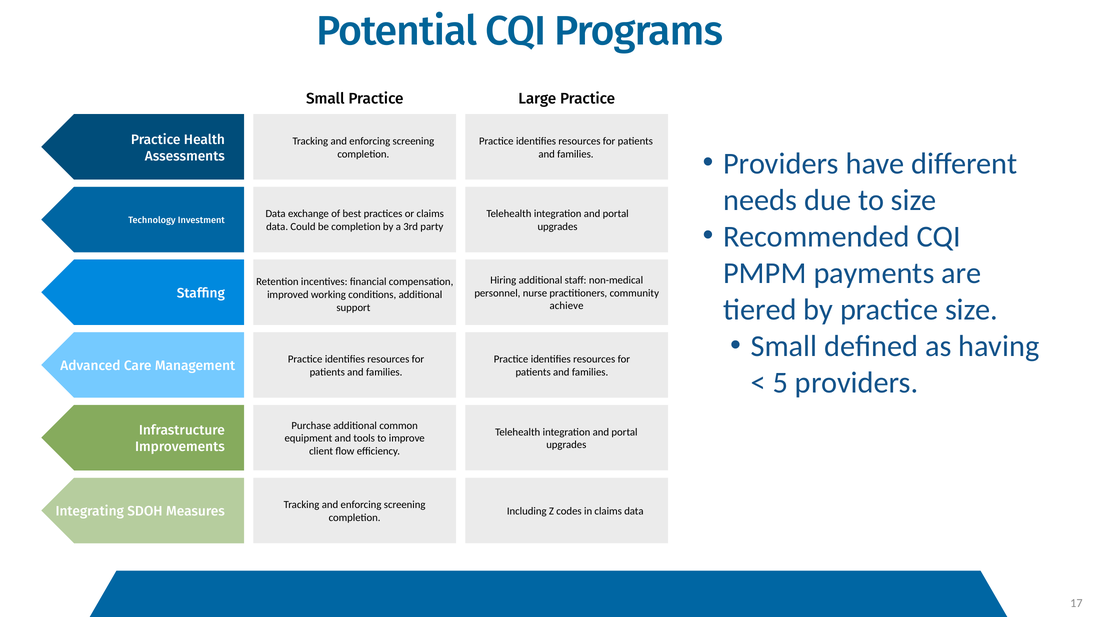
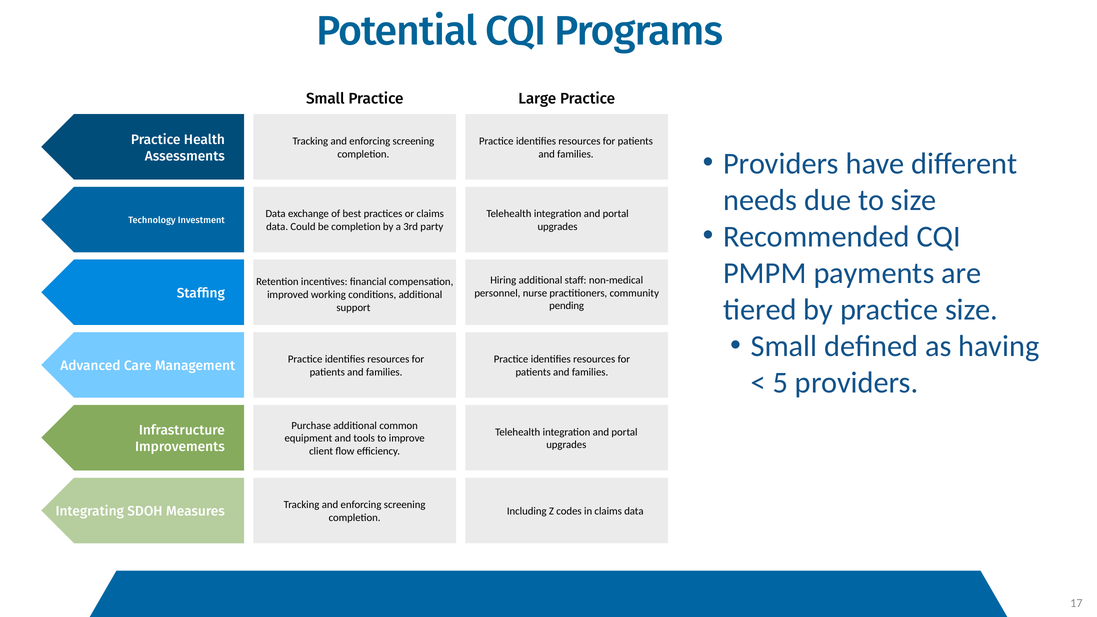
achieve: achieve -> pending (567, 306)
